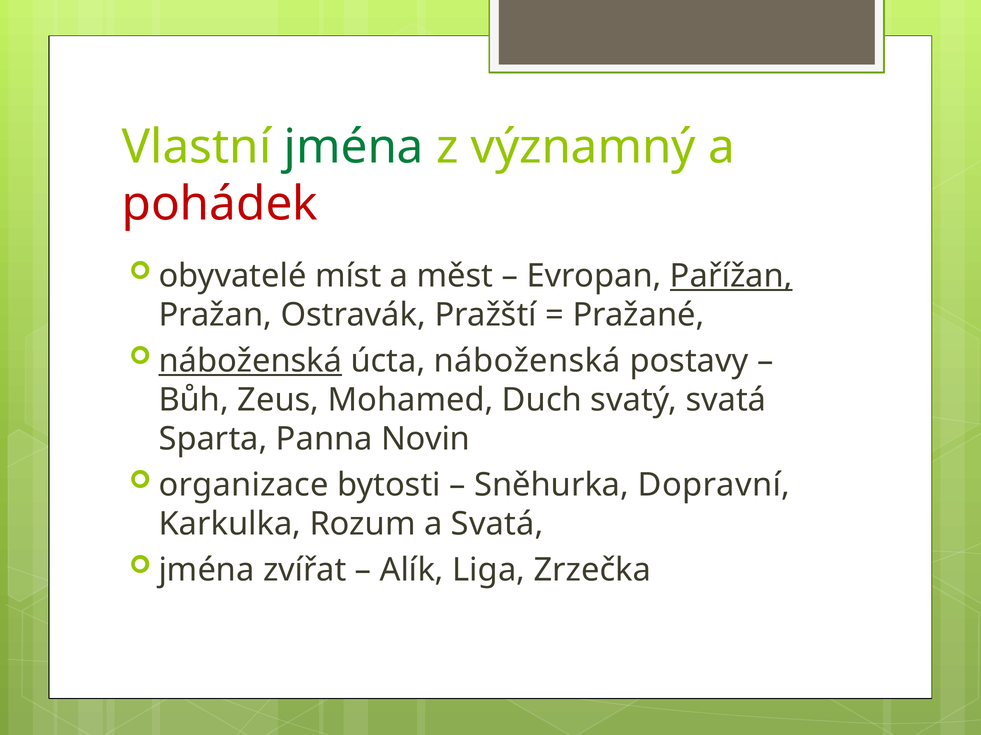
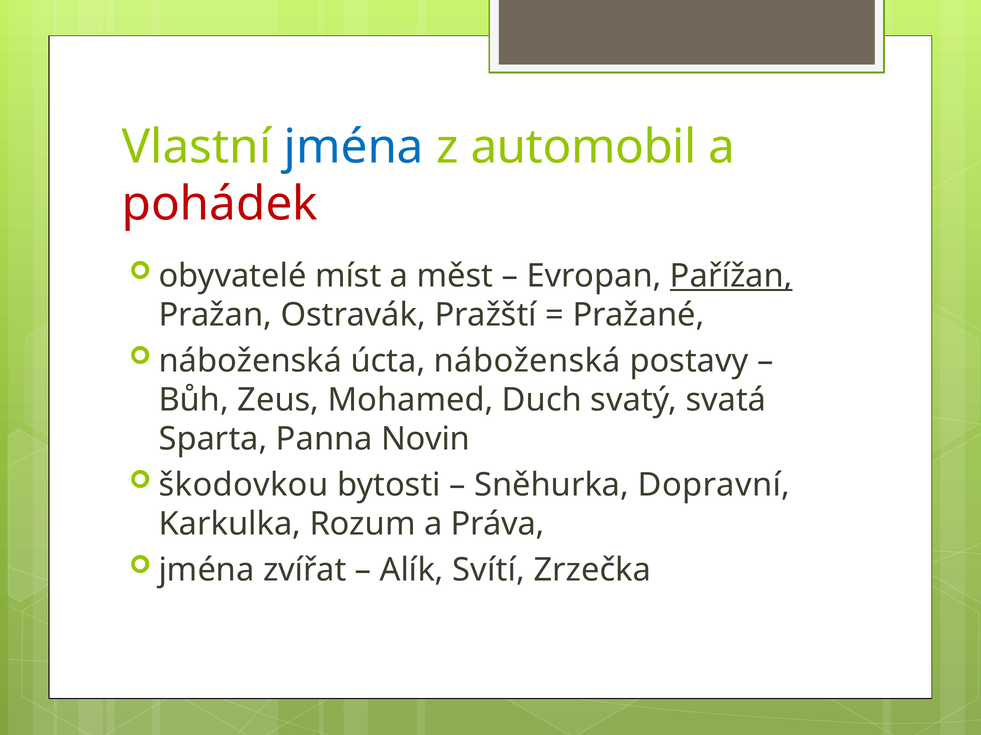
jména colour: green -> blue (354, 147)
významný: významný -> automobil (584, 147)
náboženská underline: present -> none (250, 361)
organizace: organizace -> škodovkou (244, 485)
a Svatá: Svatá -> Práva (497, 525)
Liga: Liga -> Svítí (489, 570)
